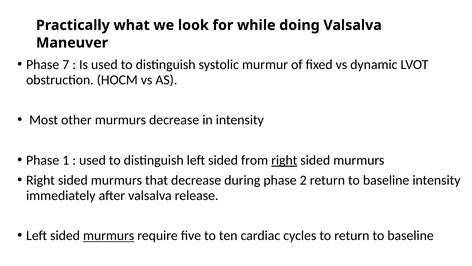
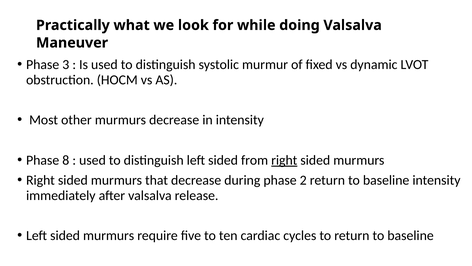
7: 7 -> 3 (66, 65)
1: 1 -> 8 (66, 160)
murmurs underline: present -> none (109, 235)
